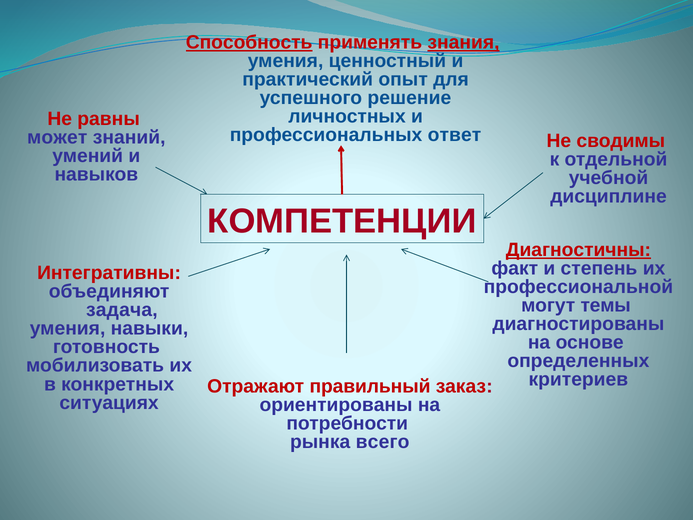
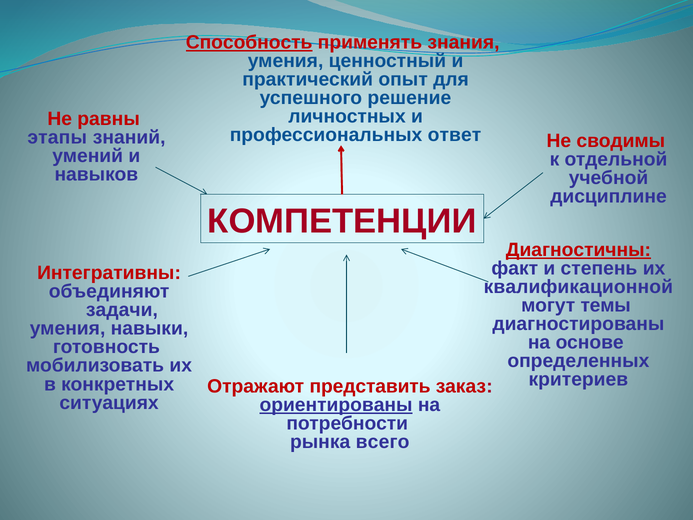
знания underline: present -> none (464, 42)
может: может -> этапы (57, 137)
профессиональной: профессиональной -> квалификационной (578, 287)
задача: задача -> задачи (122, 310)
правильный: правильный -> представить (370, 386)
ориентированы underline: none -> present (336, 405)
